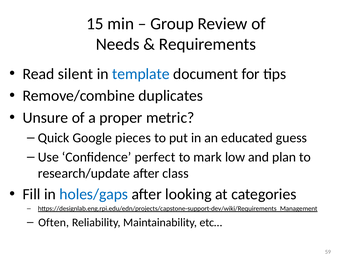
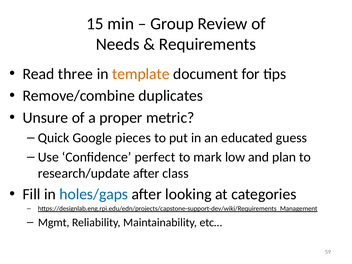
silent: silent -> three (75, 74)
template colour: blue -> orange (141, 74)
Often: Often -> Mgmt (54, 223)
